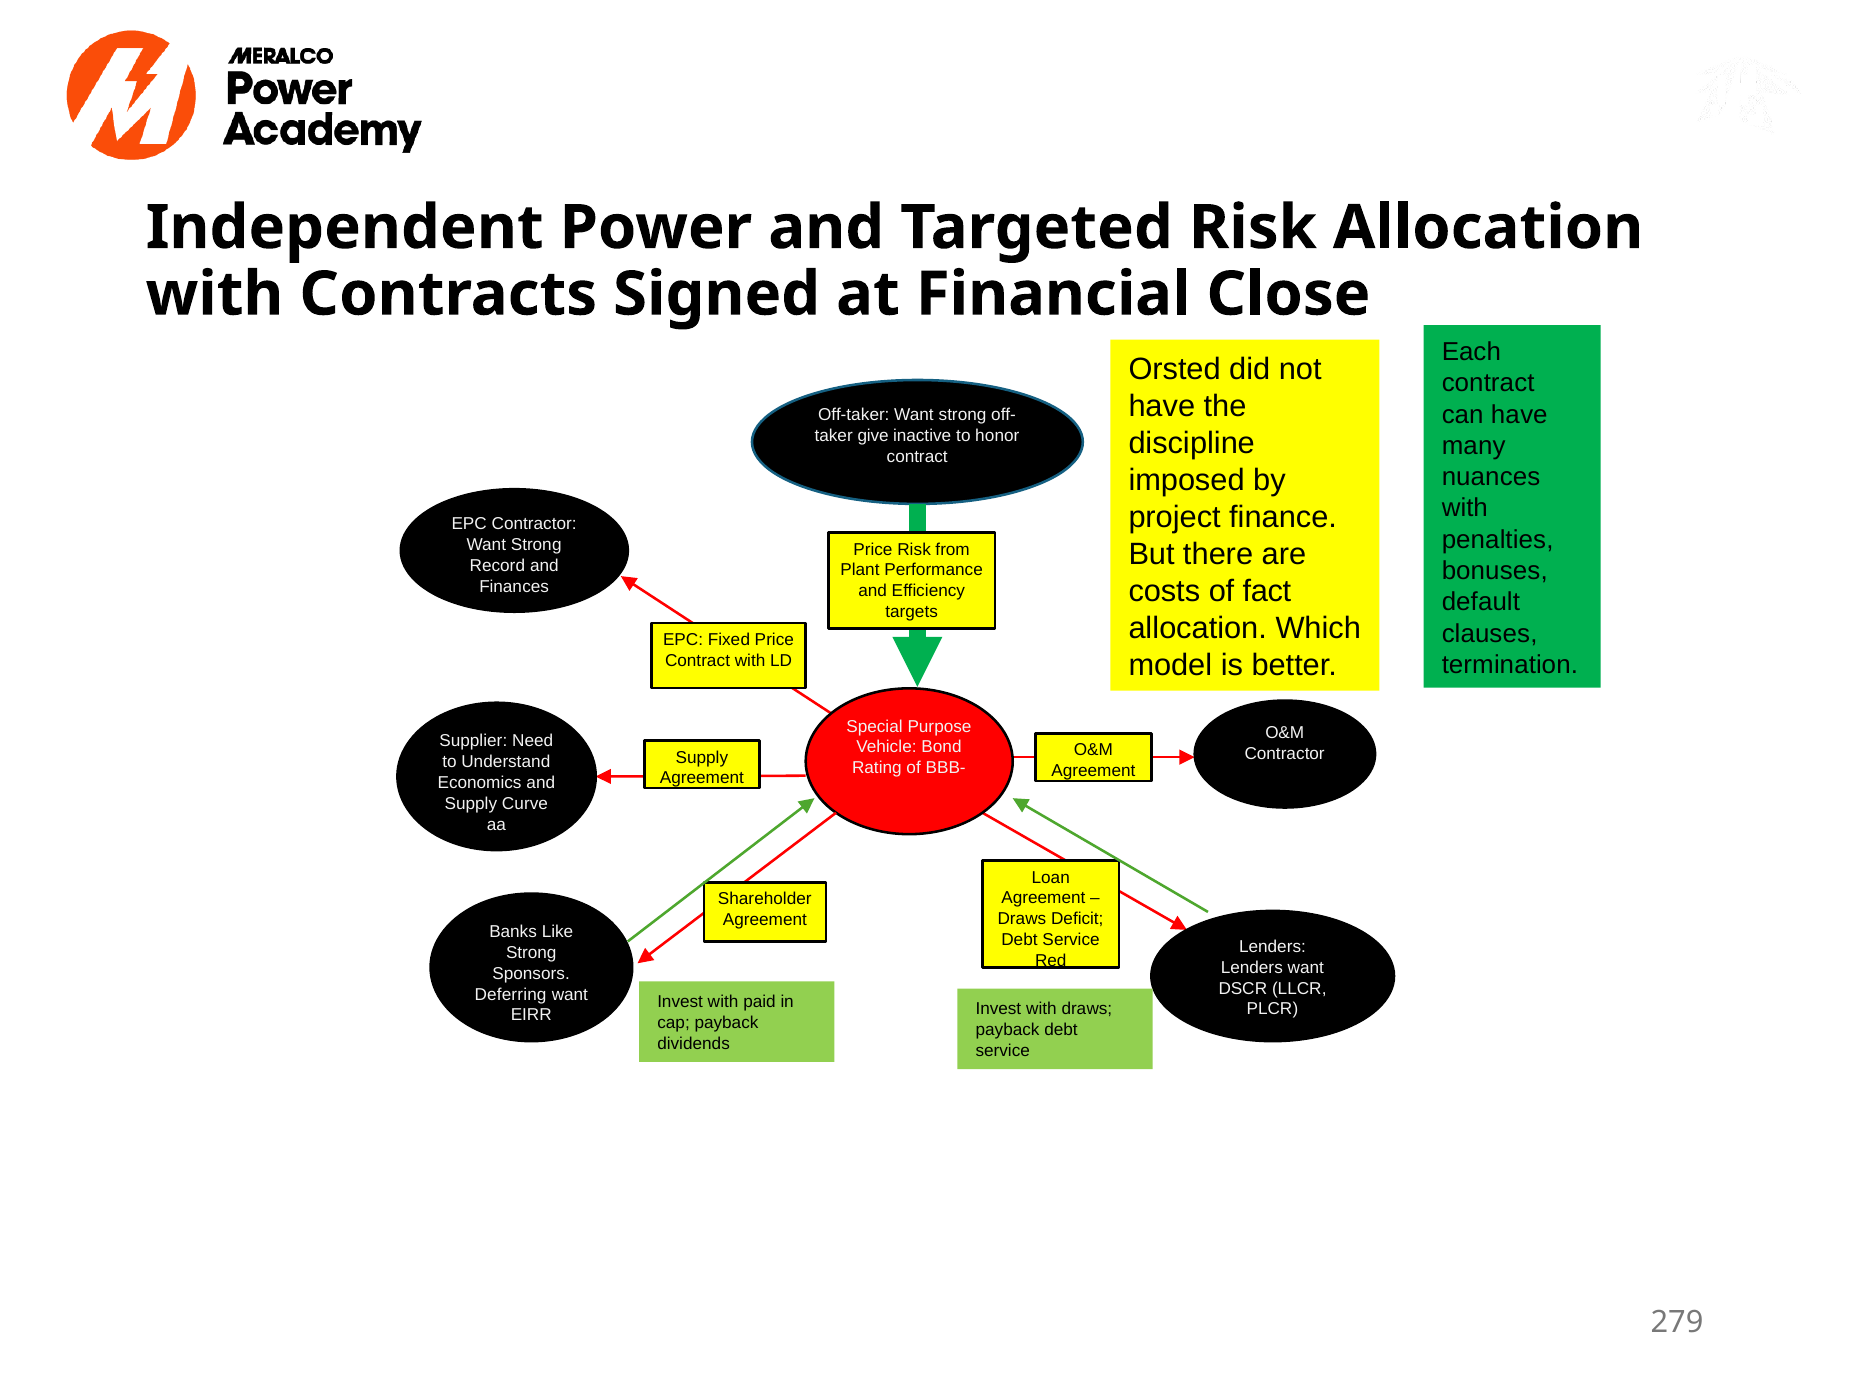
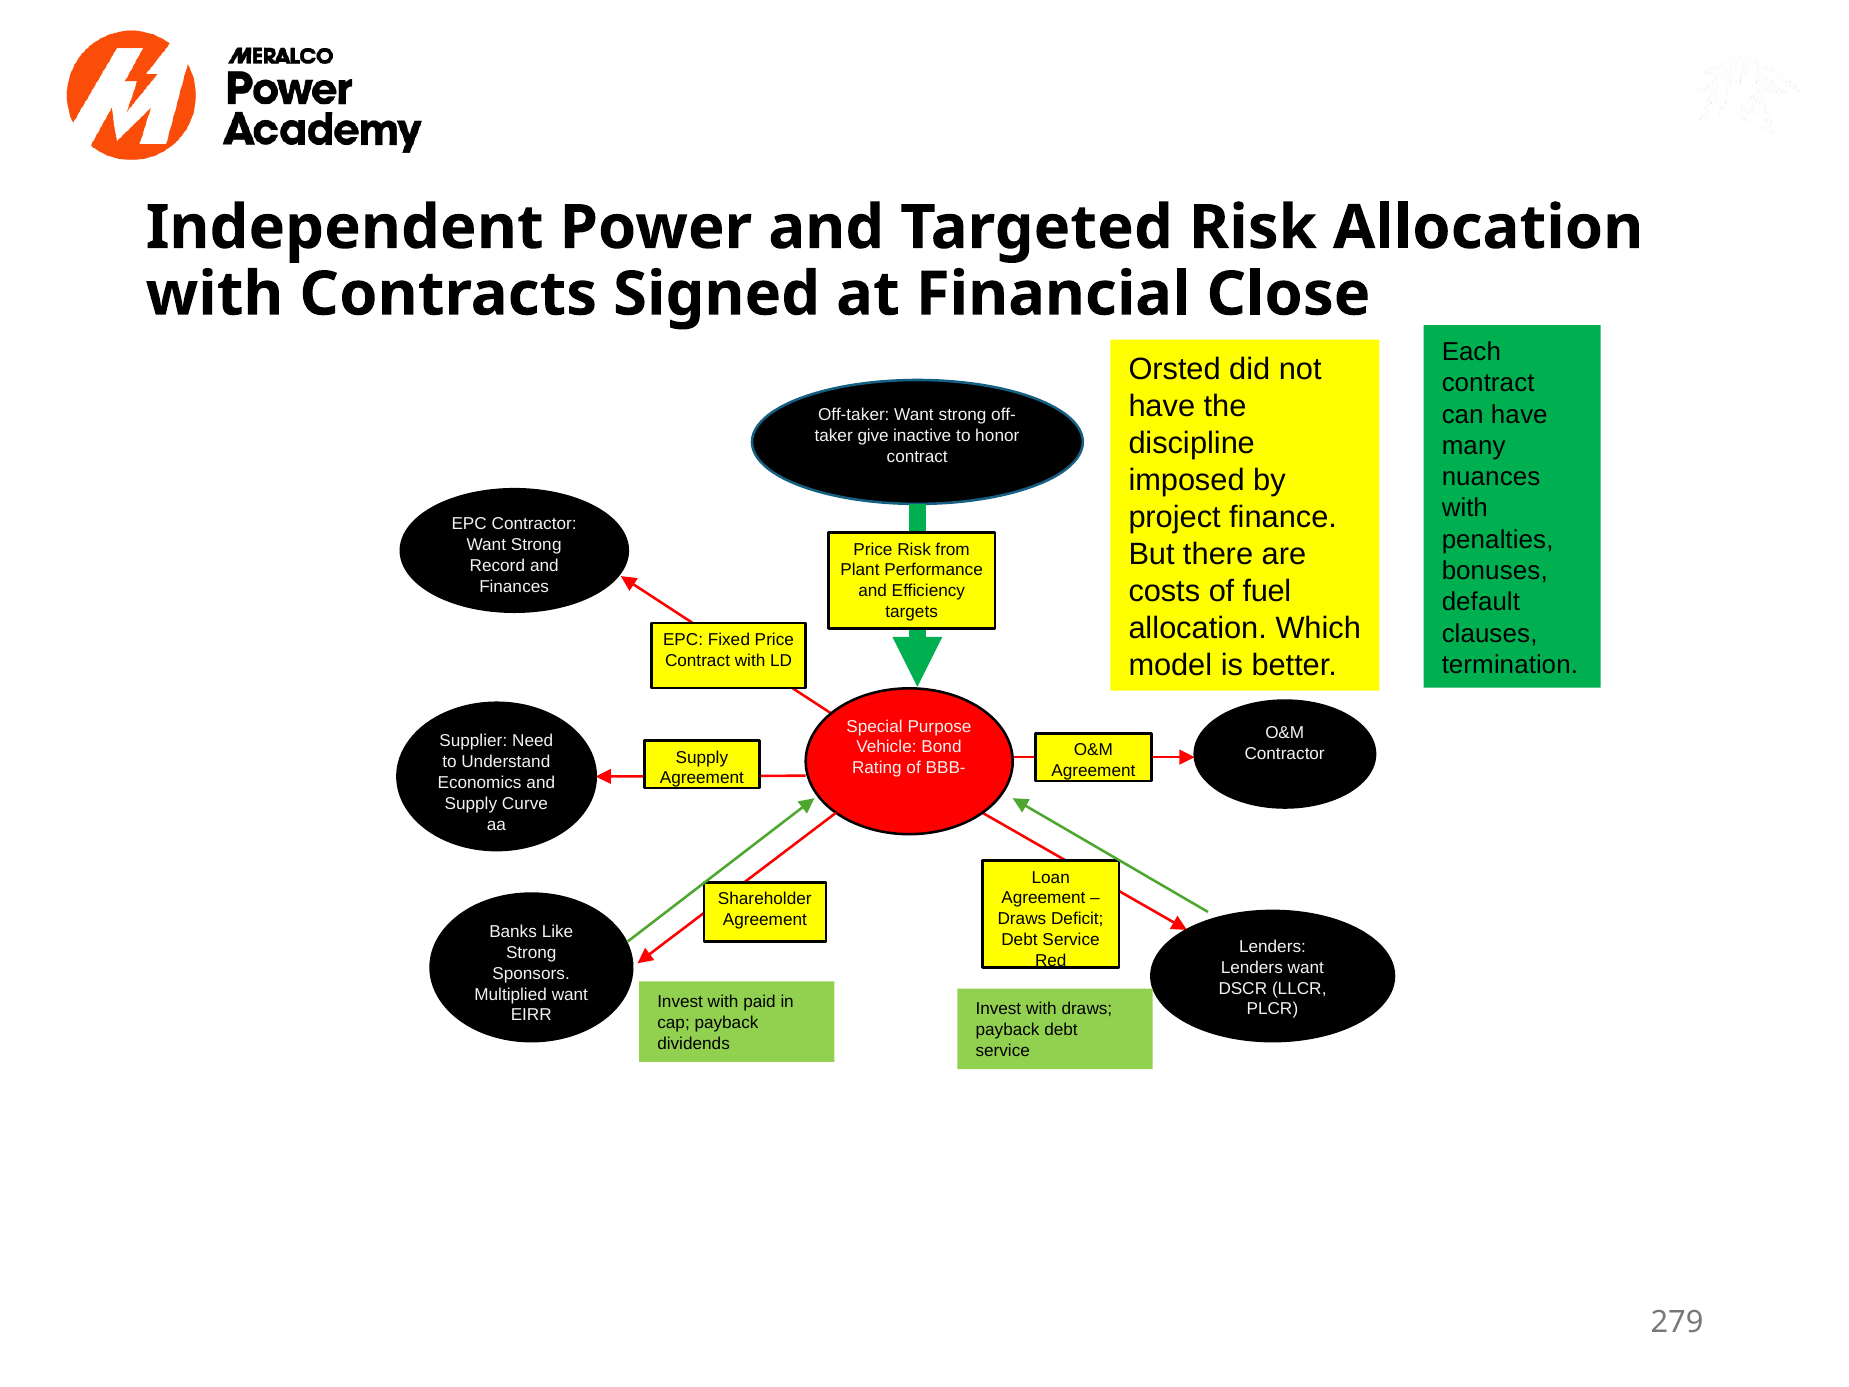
fact: fact -> fuel (1267, 591)
Deferring: Deferring -> Multiplied (511, 994)
